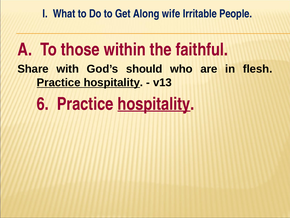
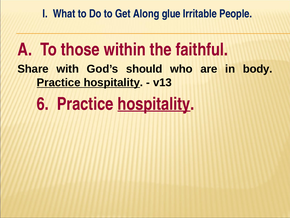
wife: wife -> glue (171, 14)
flesh: flesh -> body (258, 69)
